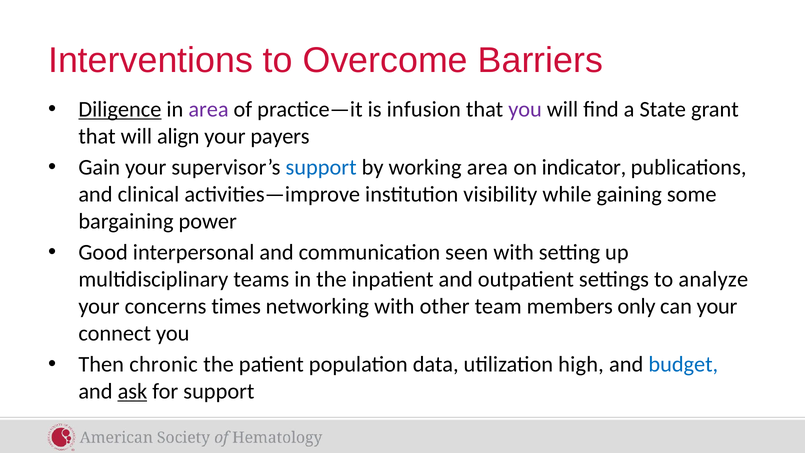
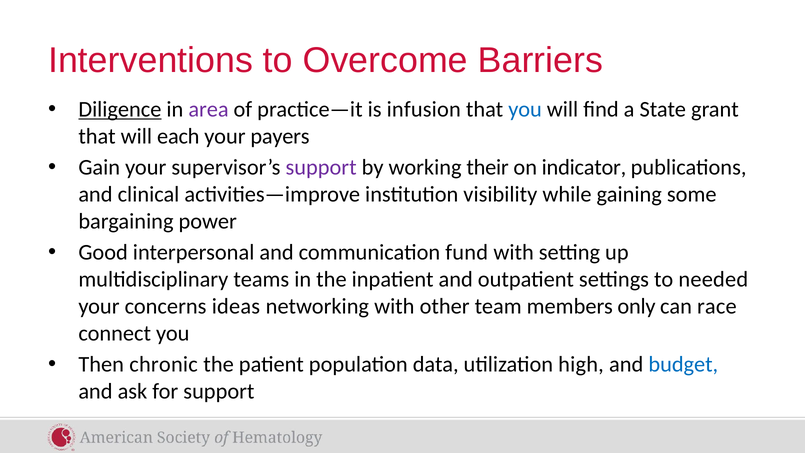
you colour: purple -> blue (525, 109)
align: align -> each (178, 136)
support colour: blue -> purple (321, 167)
working area: area -> their (488, 167)
seen: seen -> fund (467, 252)
analyze: analyze -> needed (713, 279)
times: times -> ideas (236, 306)
can your: your -> race (717, 306)
ask underline: present -> none (132, 391)
